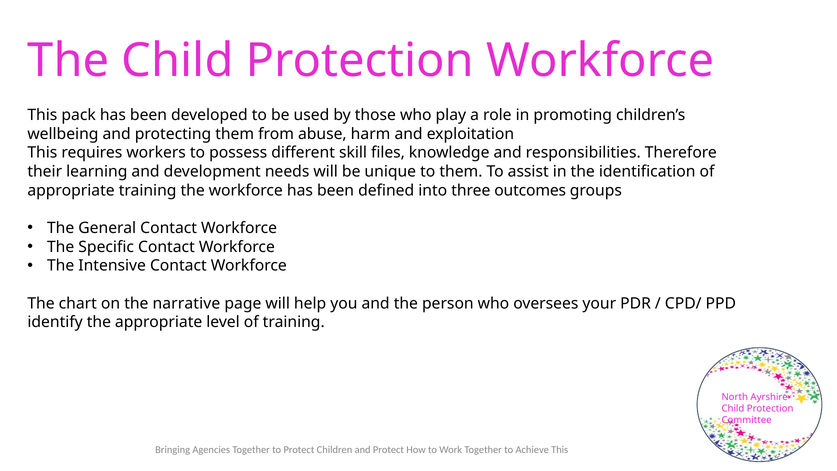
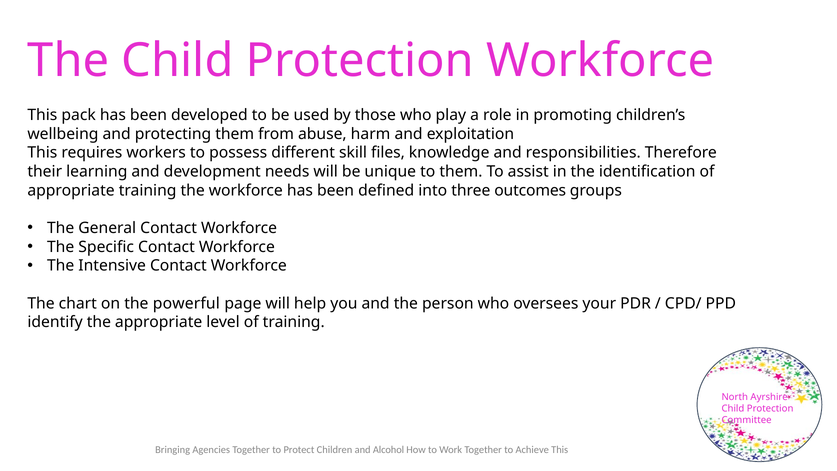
narrative: narrative -> powerful (186, 303)
and Protect: Protect -> Alcohol (388, 450)
